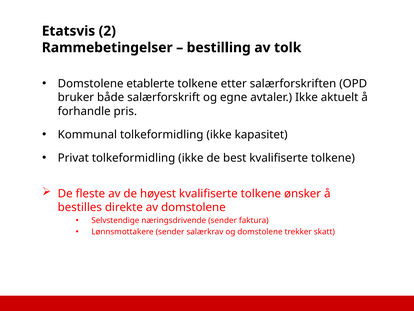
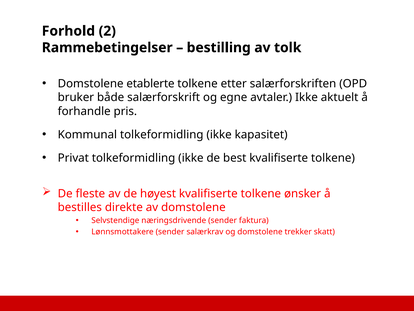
Etatsvis: Etatsvis -> Forhold (68, 31)
